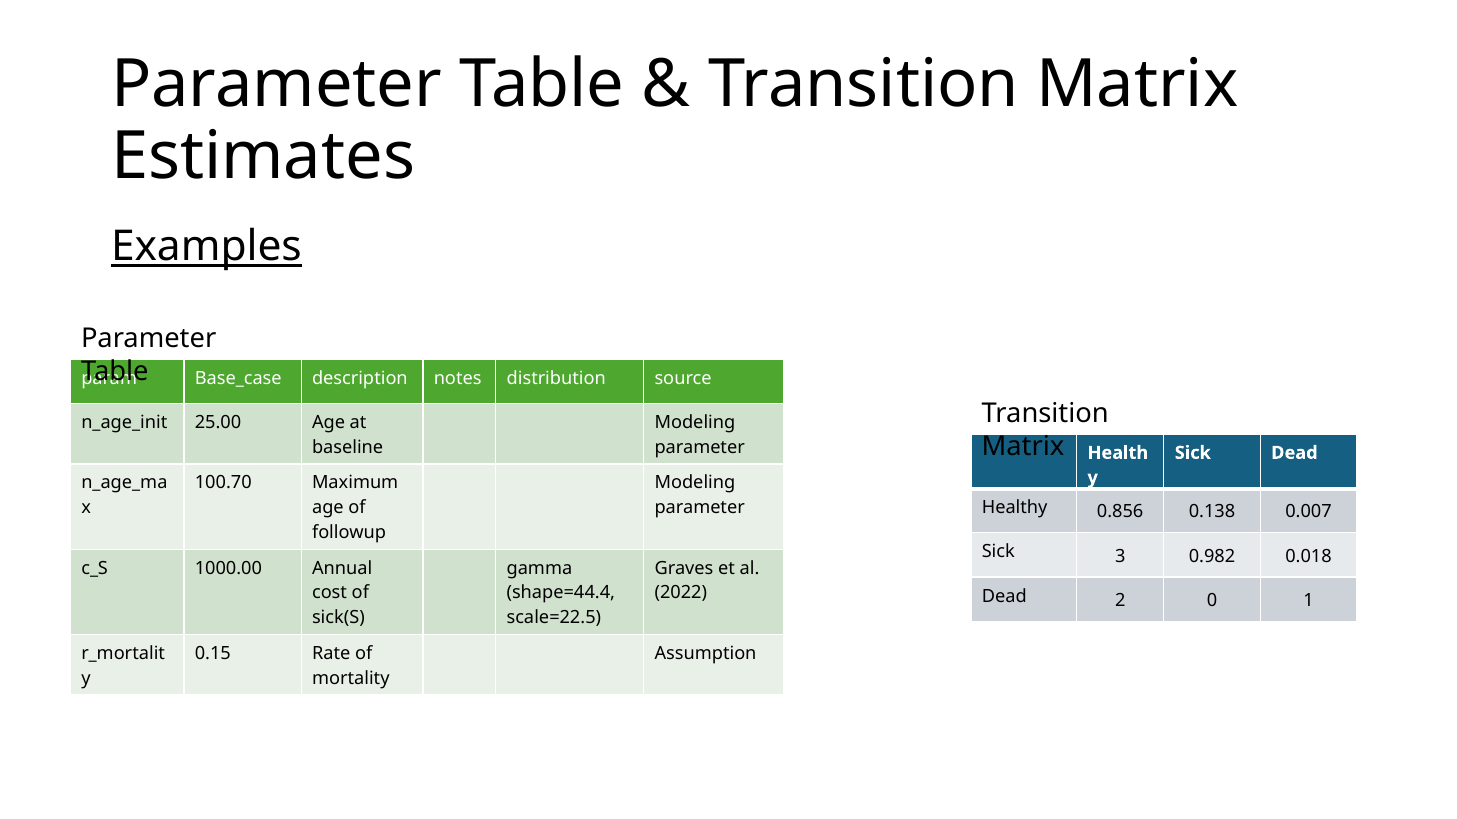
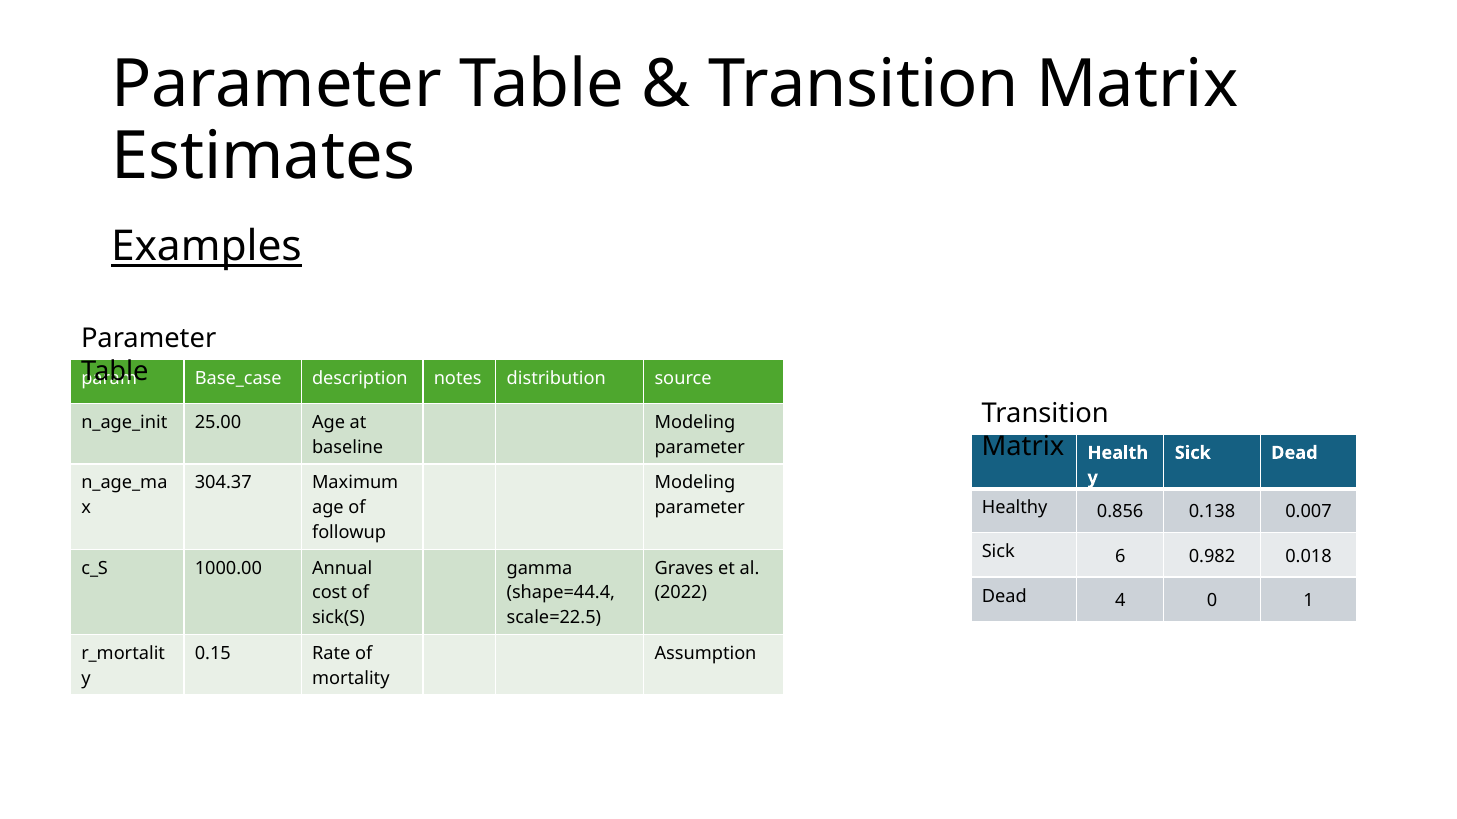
100.70: 100.70 -> 304.37 (223, 483)
3: 3 -> 6 (1120, 556)
2: 2 -> 4 (1120, 601)
